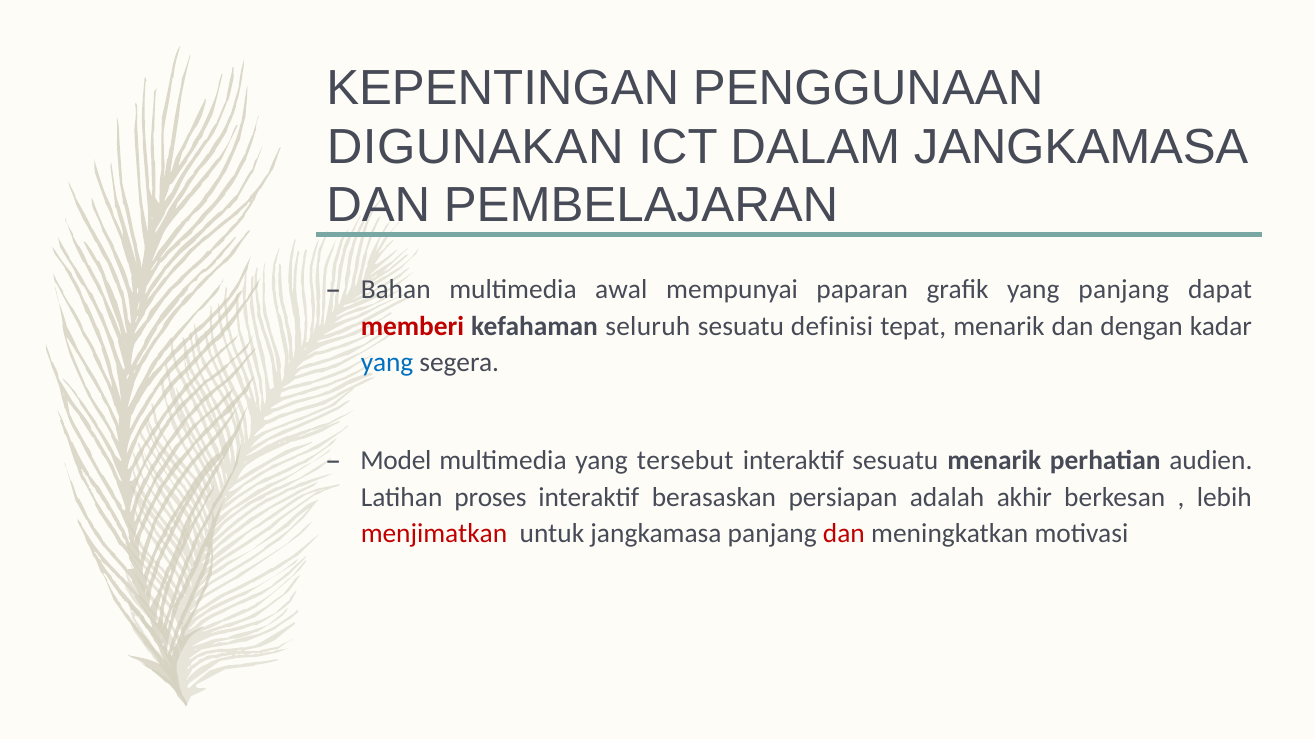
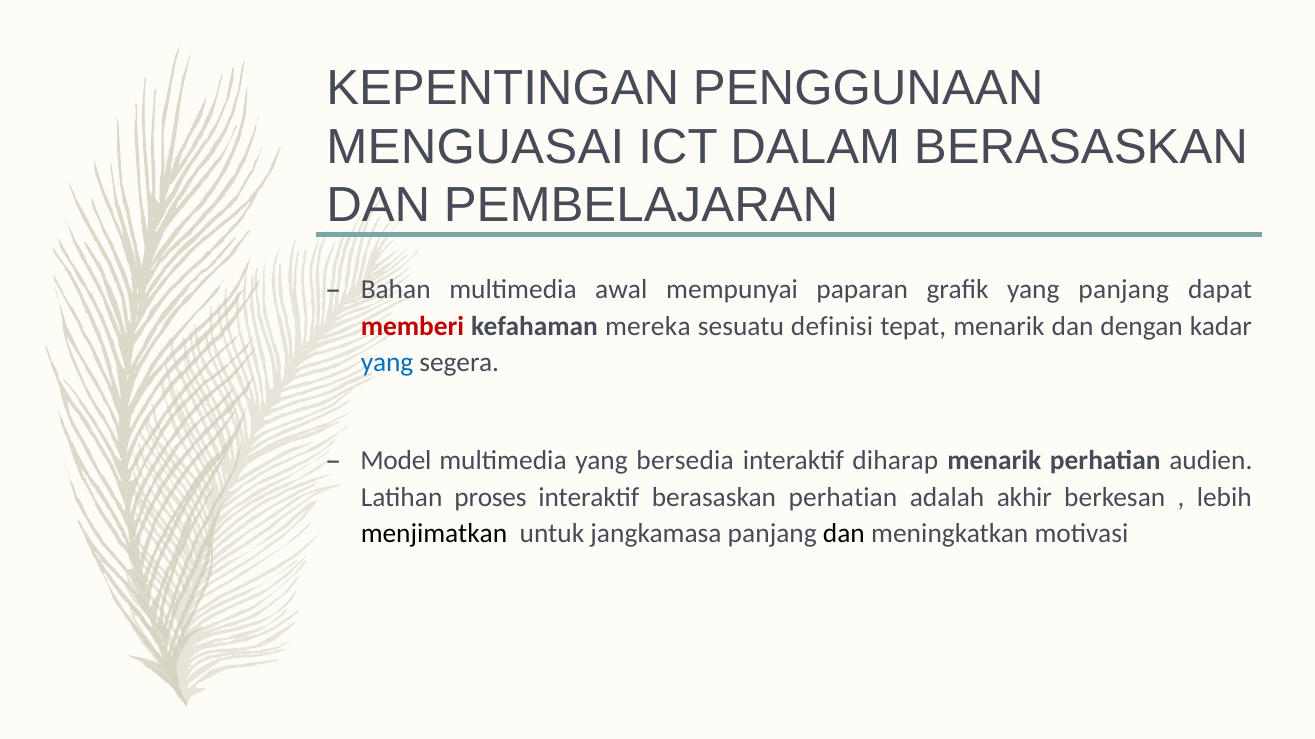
DIGUNAKAN: DIGUNAKAN -> MENGUASAI (475, 147)
DALAM JANGKAMASA: JANGKAMASA -> BERASASKAN (1081, 147)
seluruh: seluruh -> mereka (648, 326)
tersebut: tersebut -> bersedia (685, 461)
interaktif sesuatu: sesuatu -> diharap (895, 461)
berasaskan persiapan: persiapan -> perhatian (843, 498)
menjimatkan colour: red -> black (434, 534)
dan colour: red -> black (844, 534)
